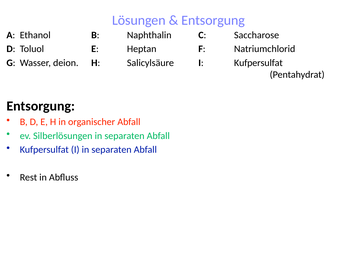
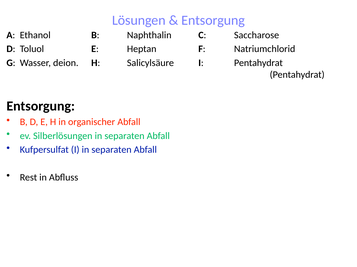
I Kufpersulfat: Kufpersulfat -> Pentahydrat (258, 63)
